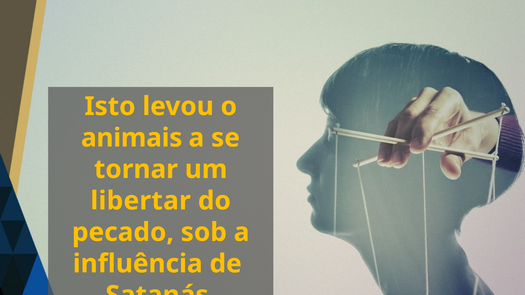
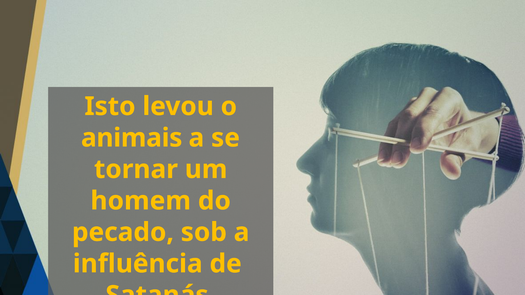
libertar: libertar -> homem (141, 201)
